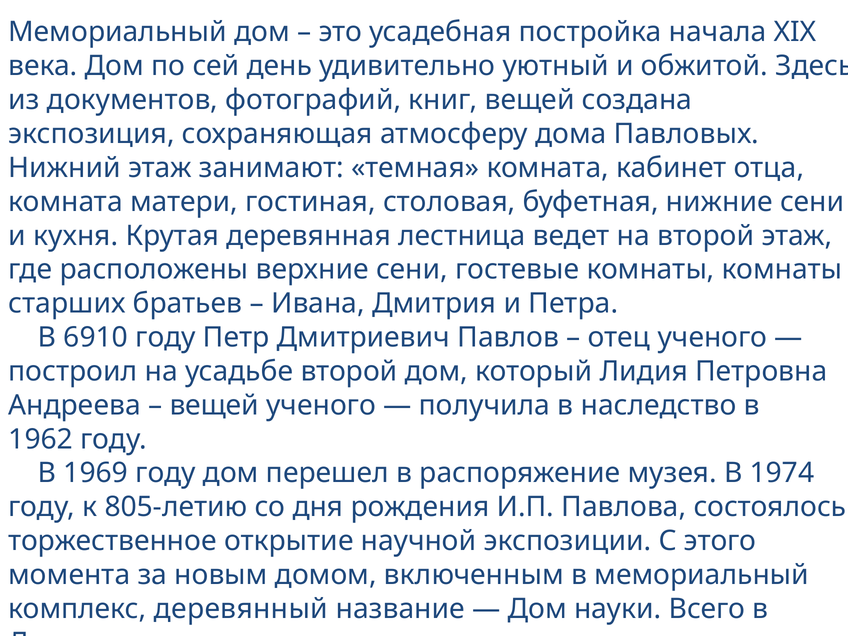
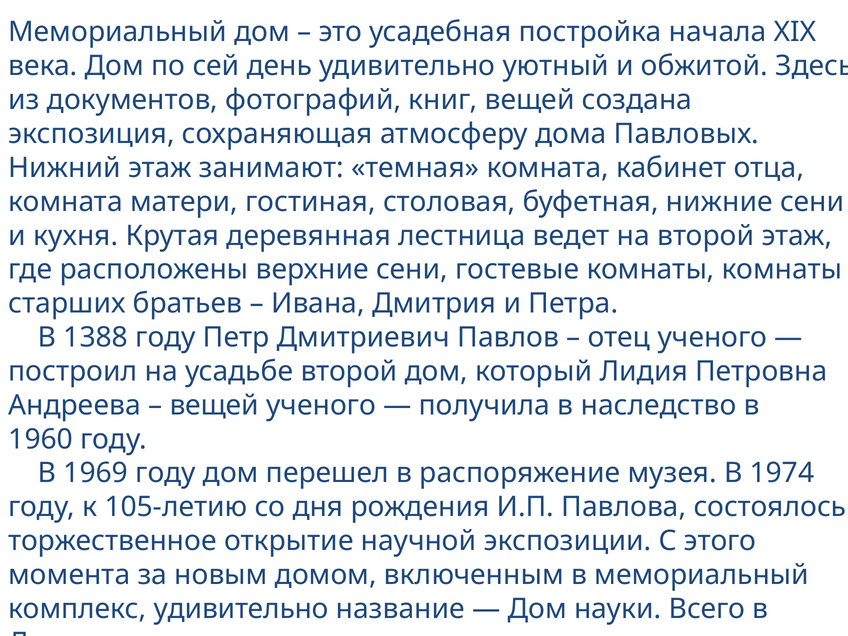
6910: 6910 -> 1388 (96, 337)
1962: 1962 -> 1960 (41, 439)
805-летию: 805-летию -> 105-летию (176, 507)
комплекс деревянный: деревянный -> удивительно (241, 609)
